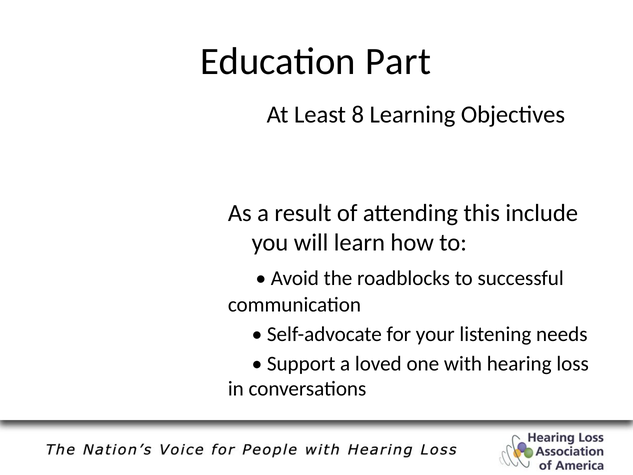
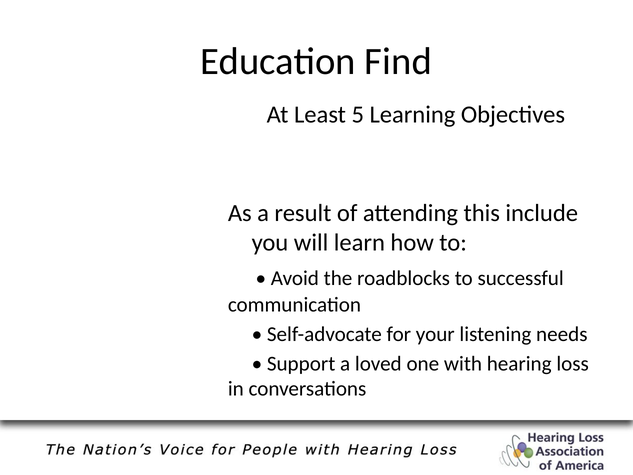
Part: Part -> Find (398, 61)
8: 8 -> 5 (358, 115)
